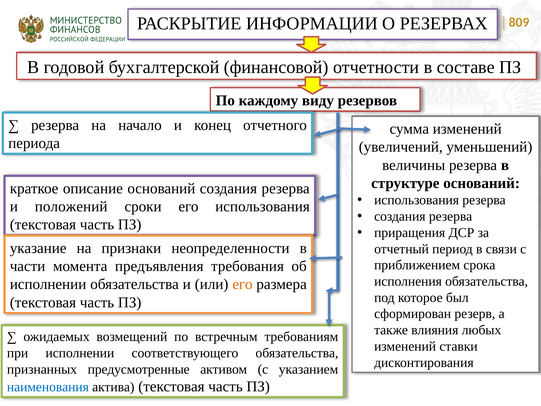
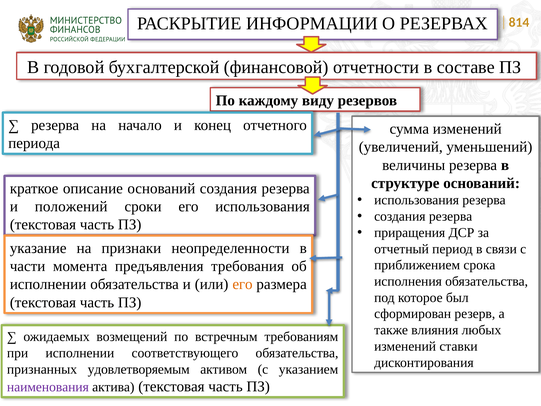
809: 809 -> 814 (519, 22)
предусмотренные: предусмотренные -> удовлетворяемым (139, 369)
наименования colour: blue -> purple (48, 387)
